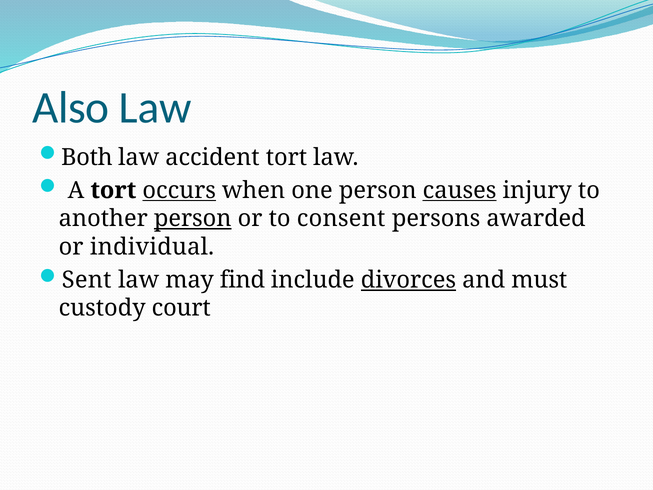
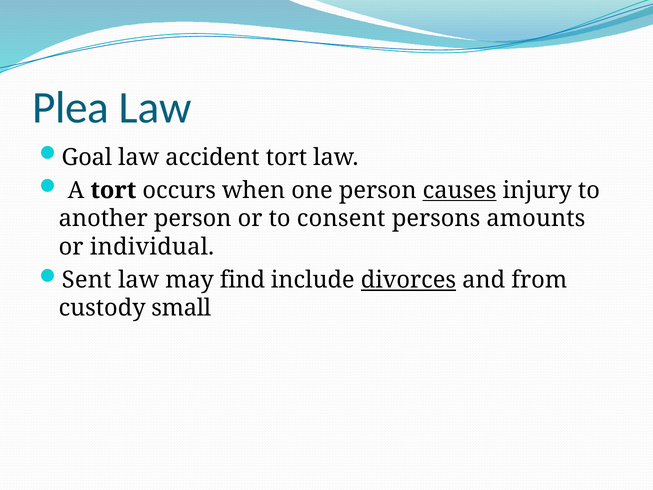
Also: Also -> Plea (71, 108)
Both: Both -> Goal (87, 157)
occurs underline: present -> none (179, 190)
person underline: present -> none (193, 219)
awarded: awarded -> amounts (536, 219)
must: must -> from (539, 280)
court: court -> small (181, 308)
